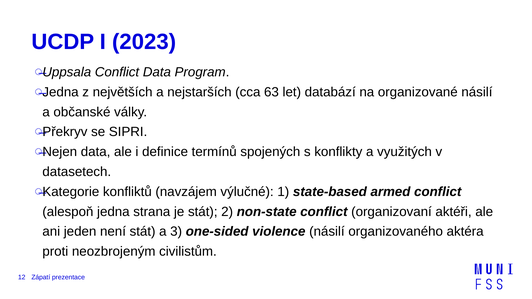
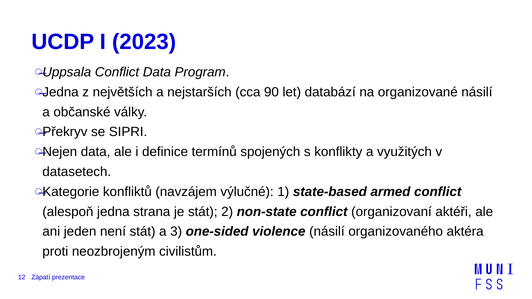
63: 63 -> 90 (271, 92)
